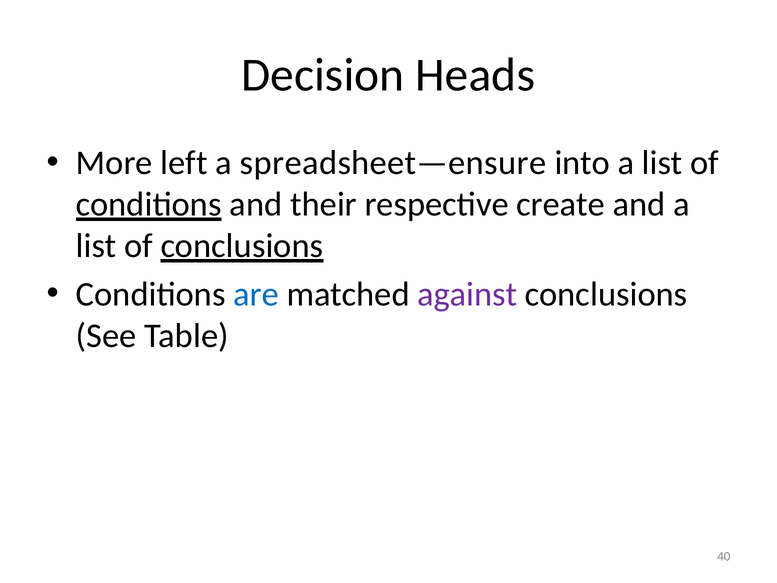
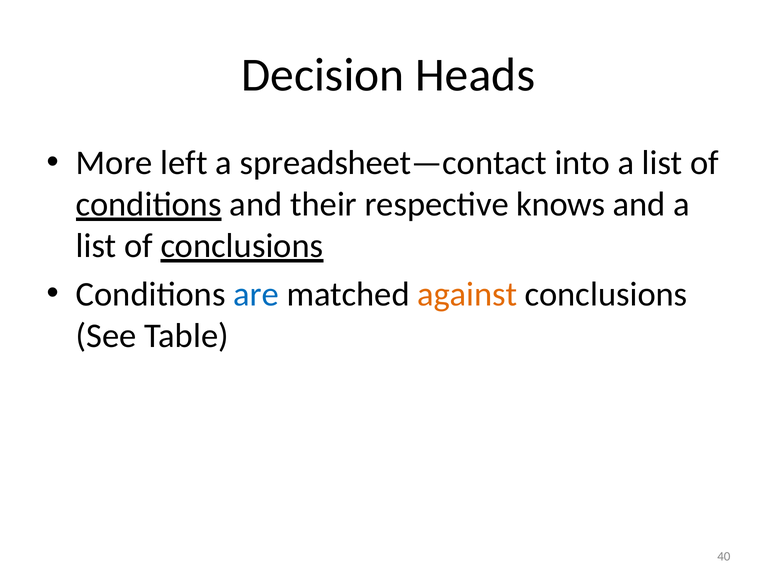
spreadsheet—ensure: spreadsheet—ensure -> spreadsheet—contact (393, 163)
create: create -> knows (561, 204)
against colour: purple -> orange (467, 294)
